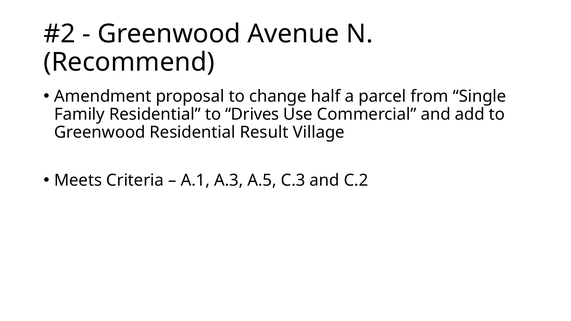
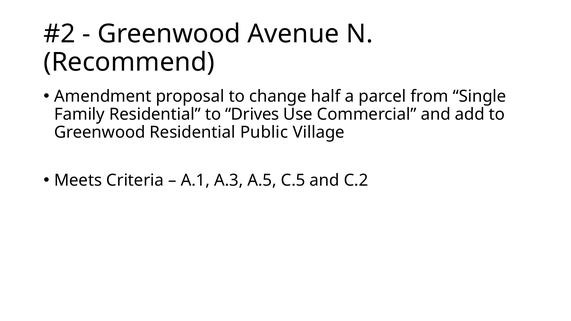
Result: Result -> Public (264, 133)
C.3: C.3 -> C.5 (293, 180)
